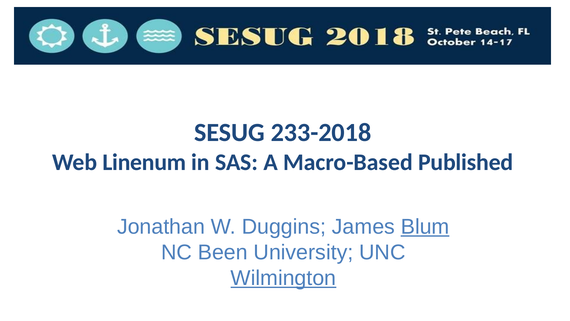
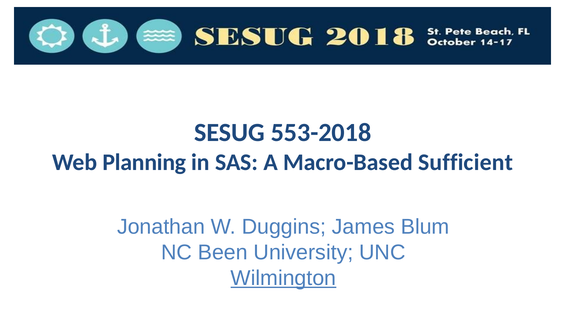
233-2018: 233-2018 -> 553-2018 (321, 132)
Linenum: Linenum -> Planning (144, 162)
Published: Published -> Sufficient (466, 162)
Blum underline: present -> none (425, 227)
